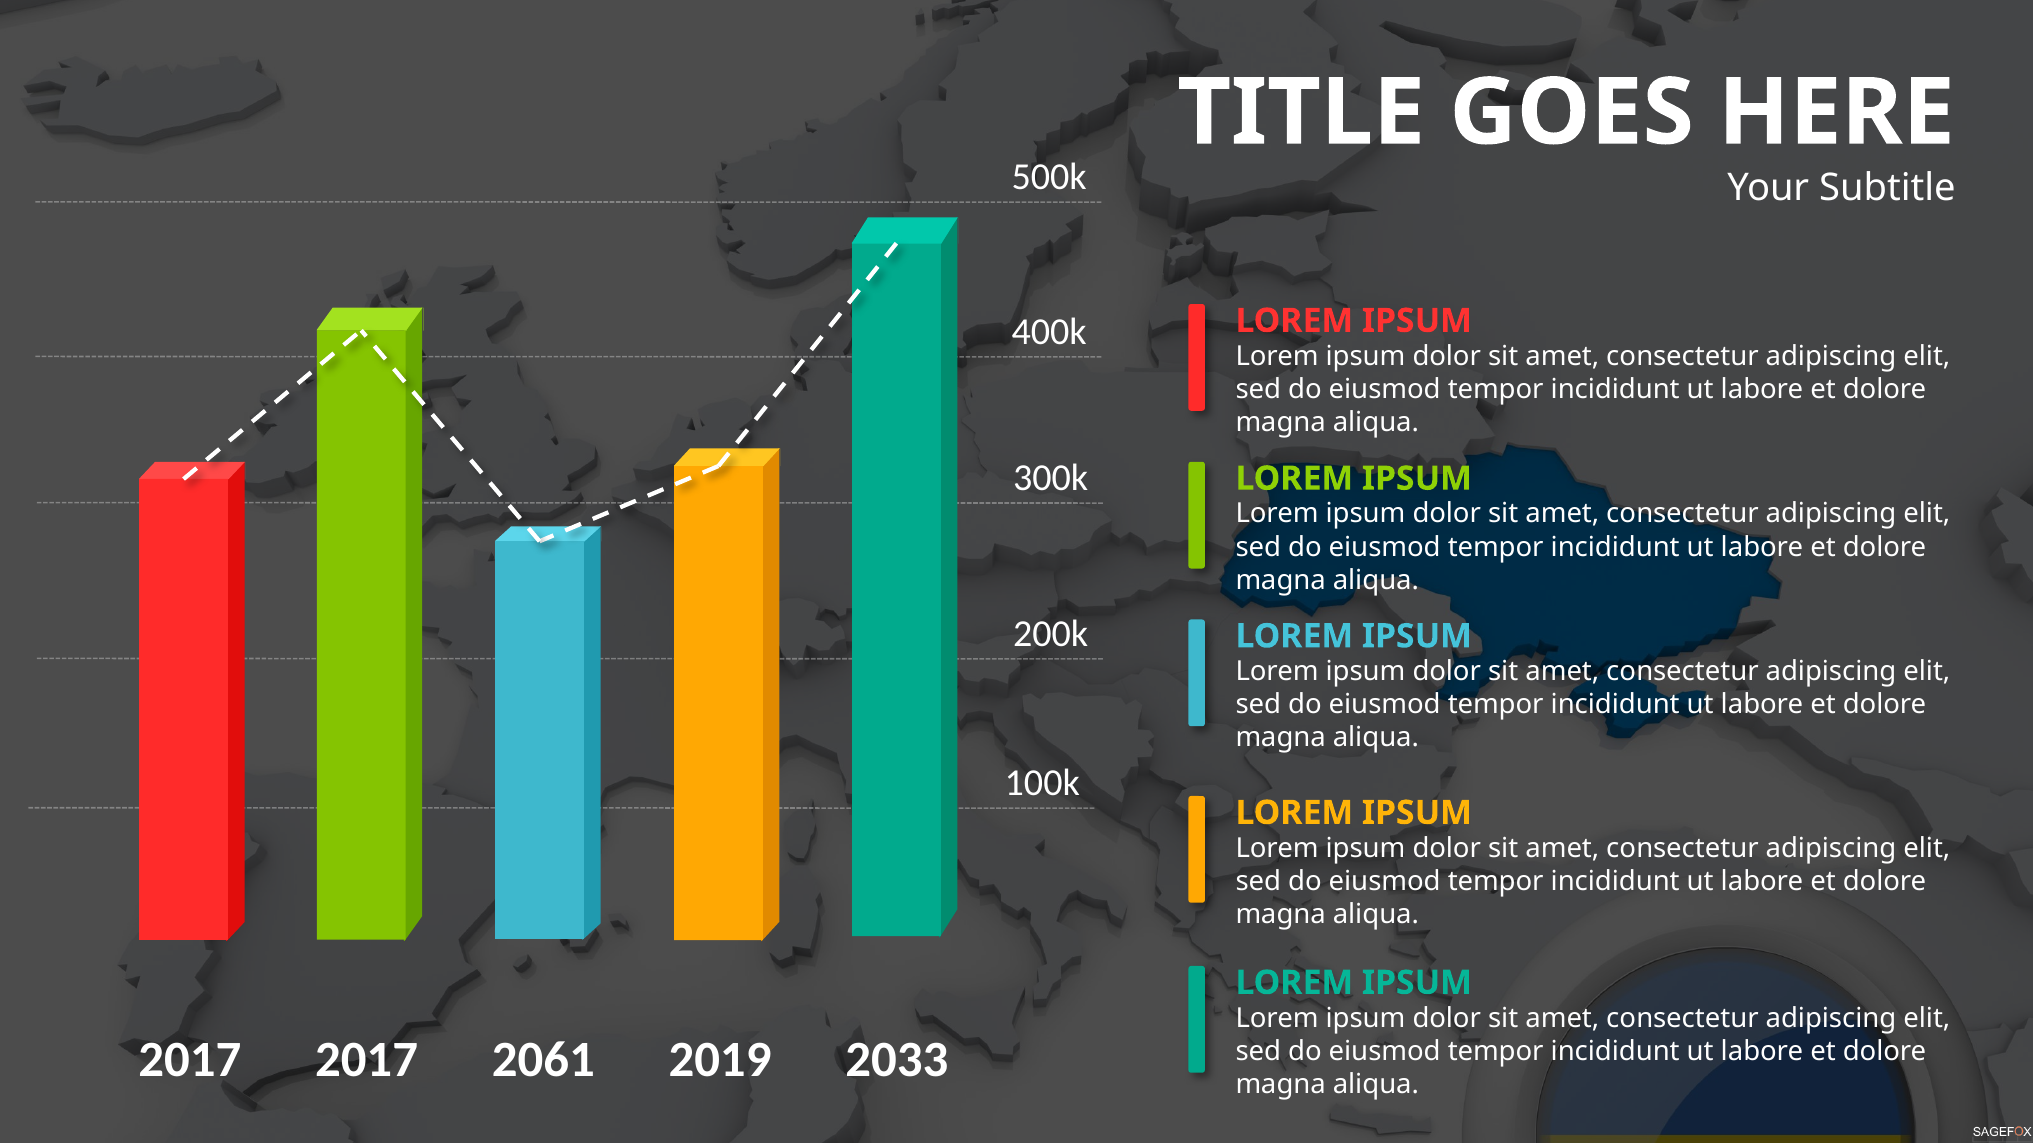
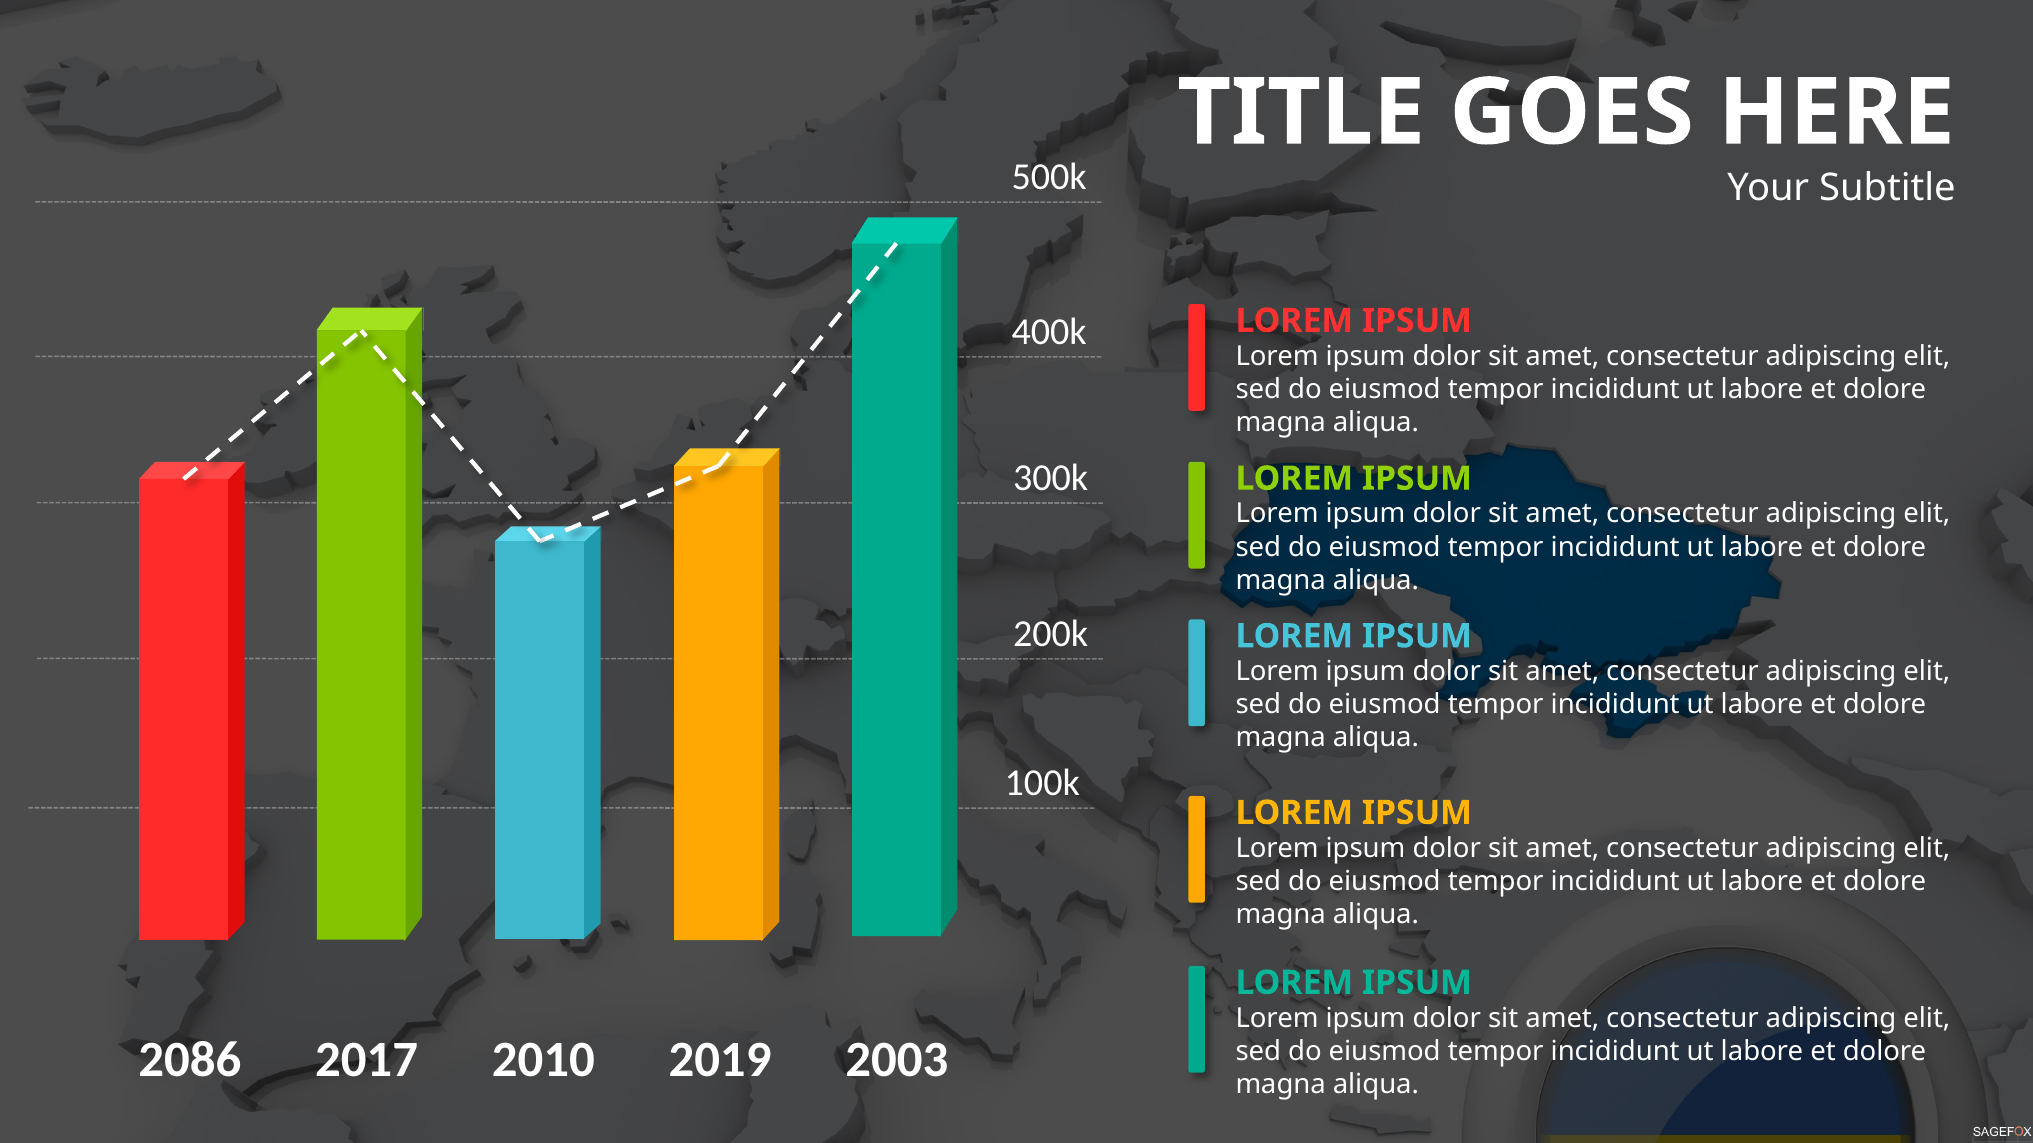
2017: 2017 -> 2086 (190, 1061)
2061: 2061 -> 2010 (543, 1061)
2033: 2033 -> 2003 (897, 1061)
